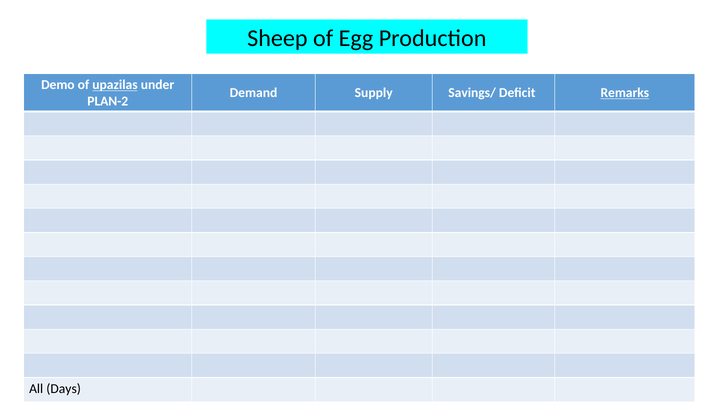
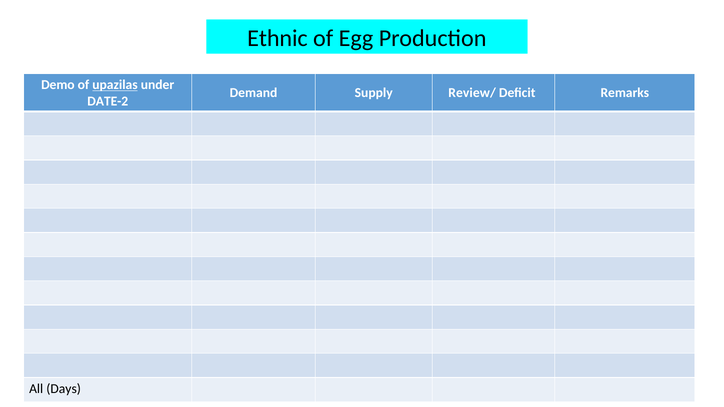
Sheep: Sheep -> Ethnic (277, 38)
Savings/: Savings/ -> Review/ (472, 93)
Remarks underline: present -> none (625, 93)
PLAN-2: PLAN-2 -> DATE-2 (108, 101)
